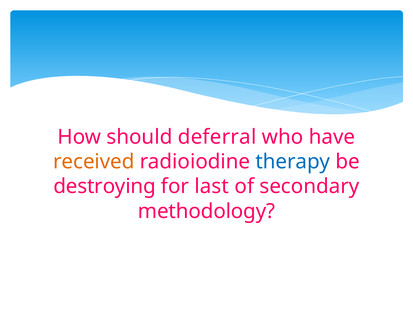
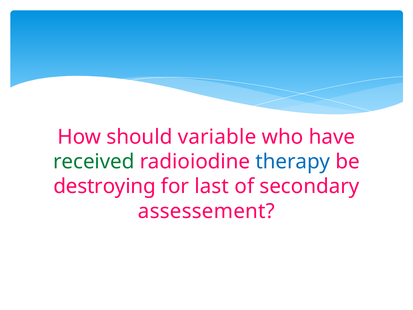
deferral: deferral -> variable (217, 137)
received colour: orange -> green (94, 162)
methodology: methodology -> assessement (206, 211)
